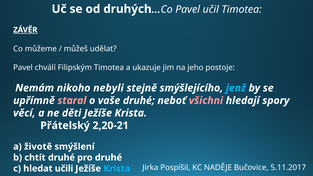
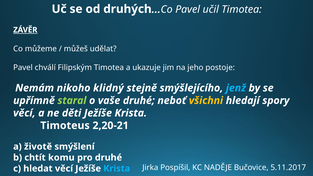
nebyli: nebyli -> klidný (108, 88)
staral colour: pink -> light green (72, 101)
všichni colour: pink -> yellow (206, 101)
Přátelský: Přátelský -> Timoteus (65, 126)
chtít druhé: druhé -> komu (61, 158)
hledat učili: učili -> věcí (64, 169)
